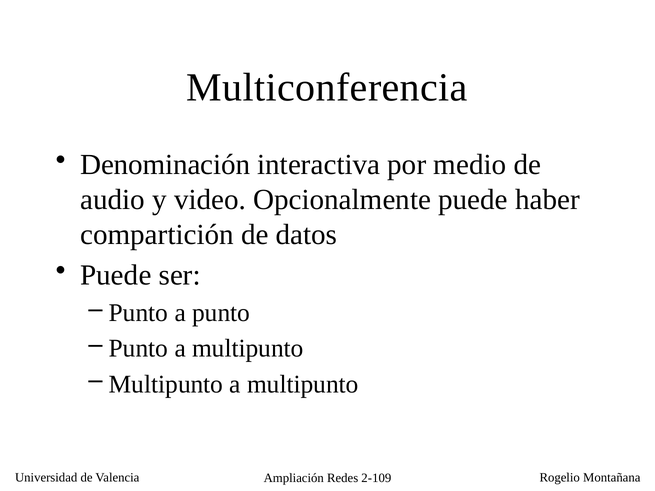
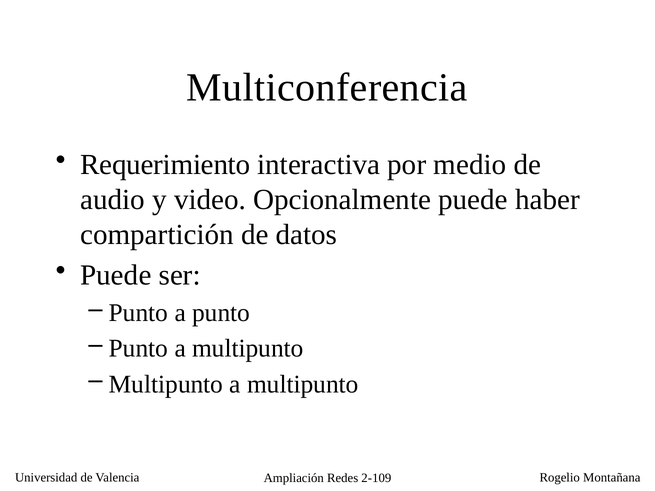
Denominación: Denominación -> Requerimiento (165, 165)
